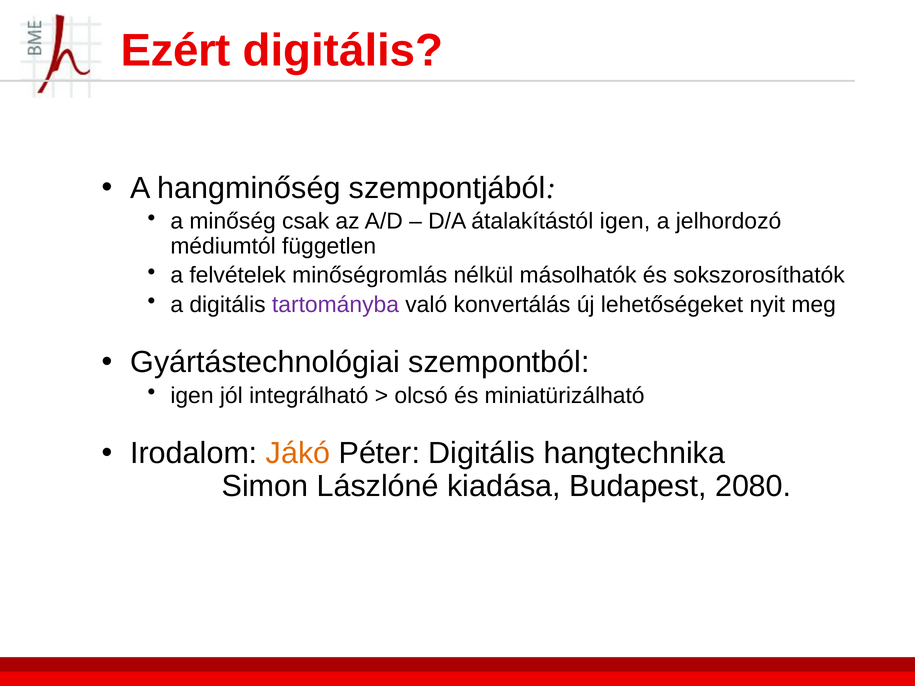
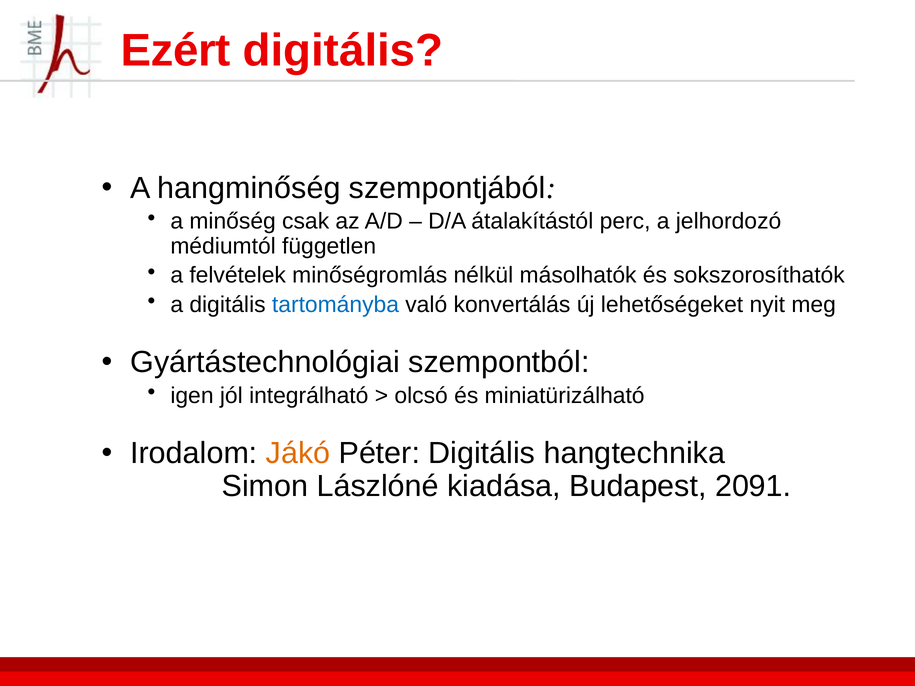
átalakítástól igen: igen -> perc (625, 221)
tartományba colour: purple -> blue (335, 305)
2080: 2080 -> 2091 (753, 486)
